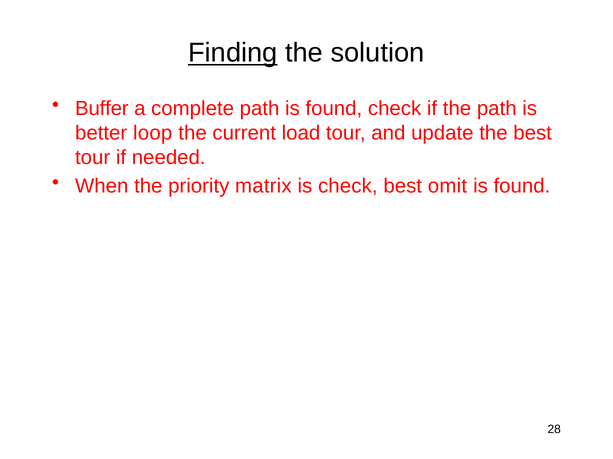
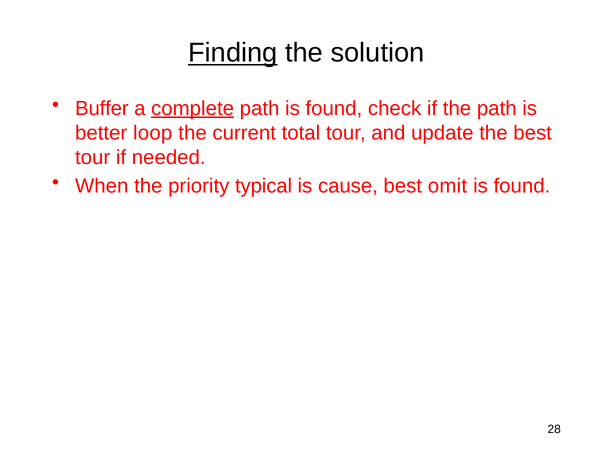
complete underline: none -> present (193, 109)
load: load -> total (301, 133)
matrix: matrix -> typical (264, 186)
is check: check -> cause (348, 186)
